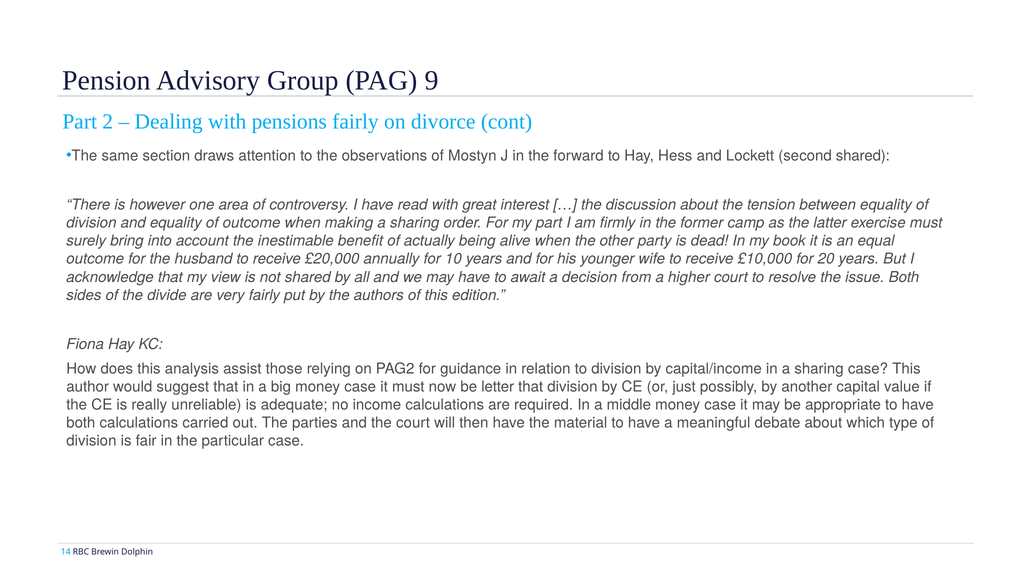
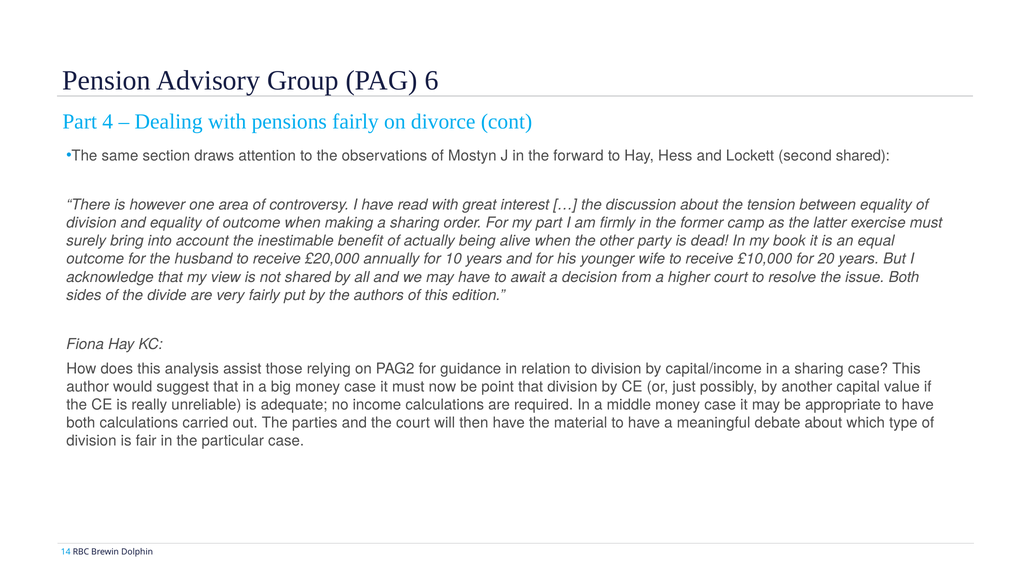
9: 9 -> 6 (432, 80)
2: 2 -> 4 (108, 122)
letter: letter -> point (498, 387)
